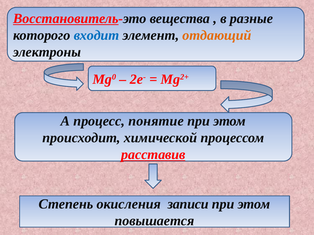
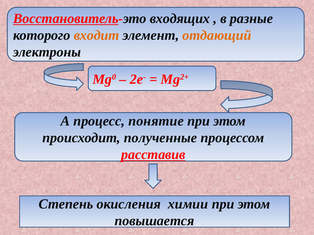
вещества: вещества -> входящих (180, 19)
входит colour: blue -> orange (96, 35)
химической: химической -> полученные (160, 138)
записи: записи -> химии (188, 205)
